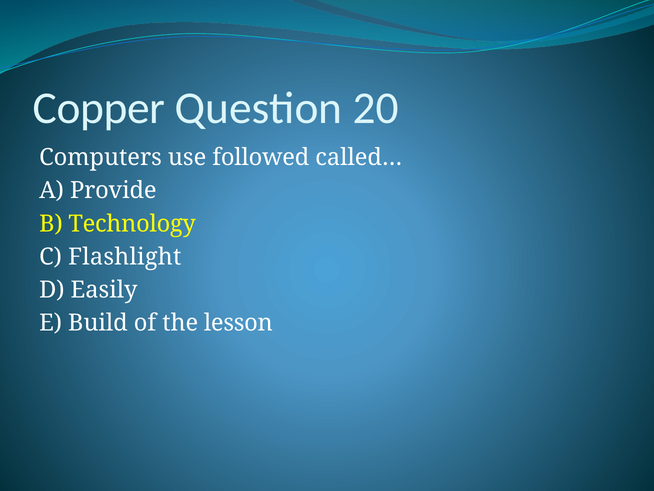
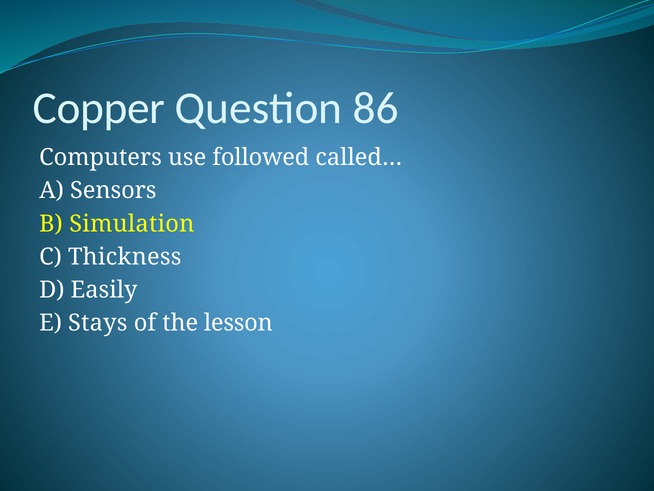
20: 20 -> 86 (376, 108)
Provide: Provide -> Sensors (113, 190)
Technology: Technology -> Simulation (132, 224)
Flashlight: Flashlight -> Thickness (125, 257)
Build: Build -> Stays (98, 323)
